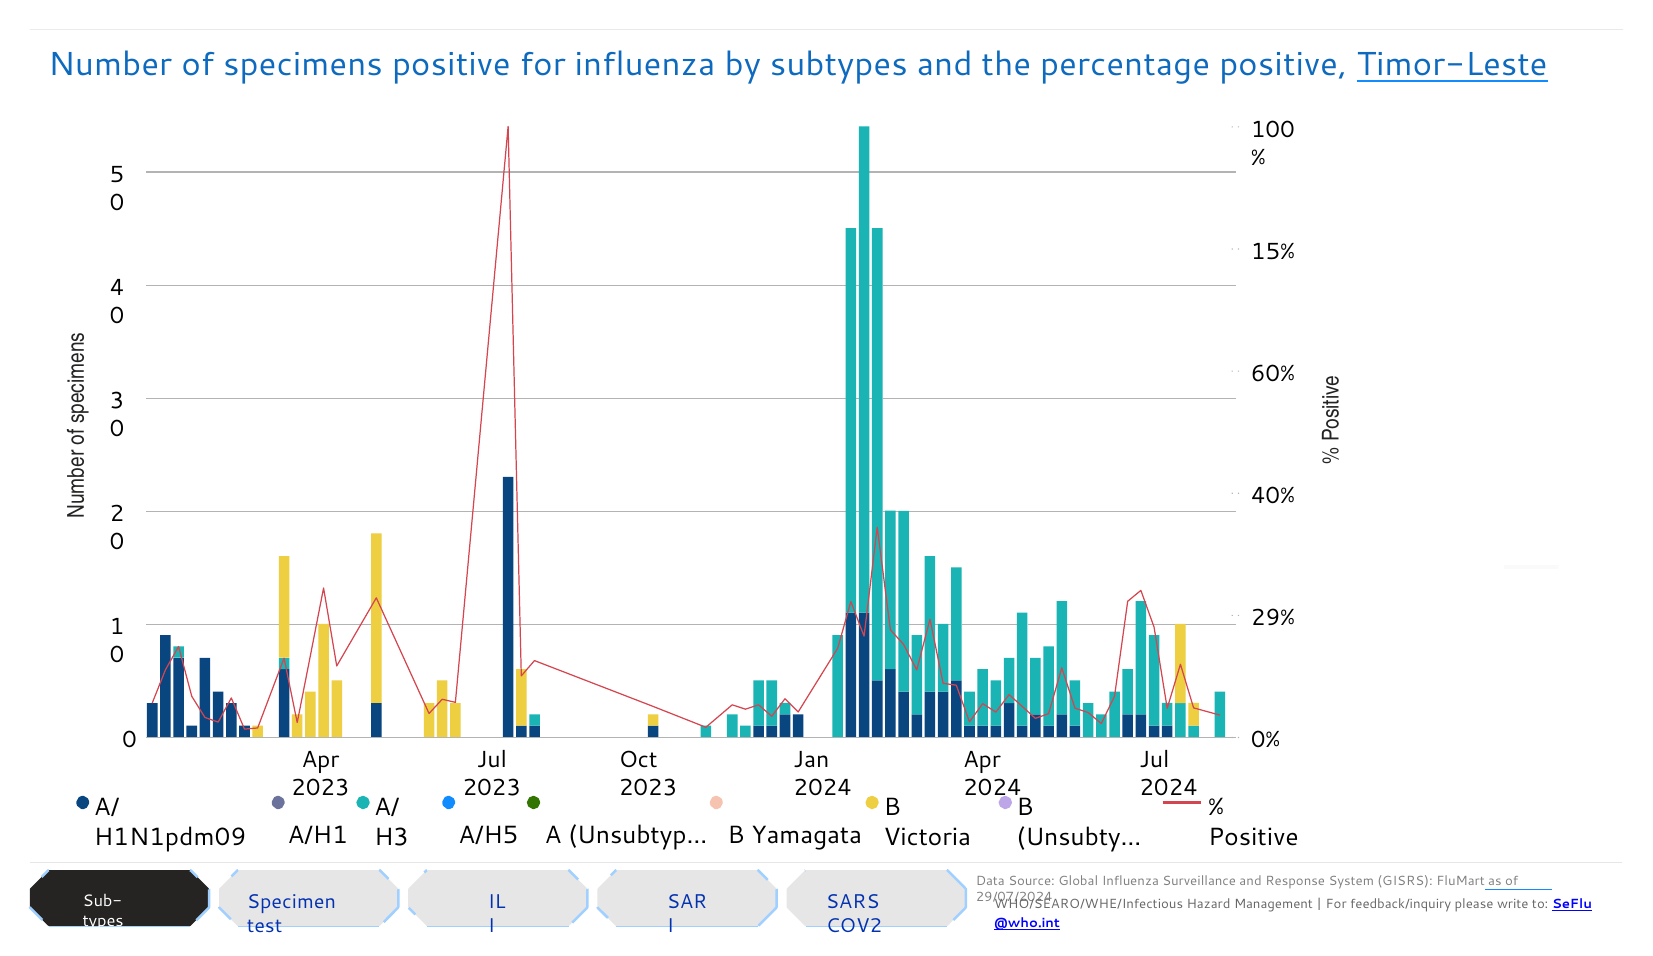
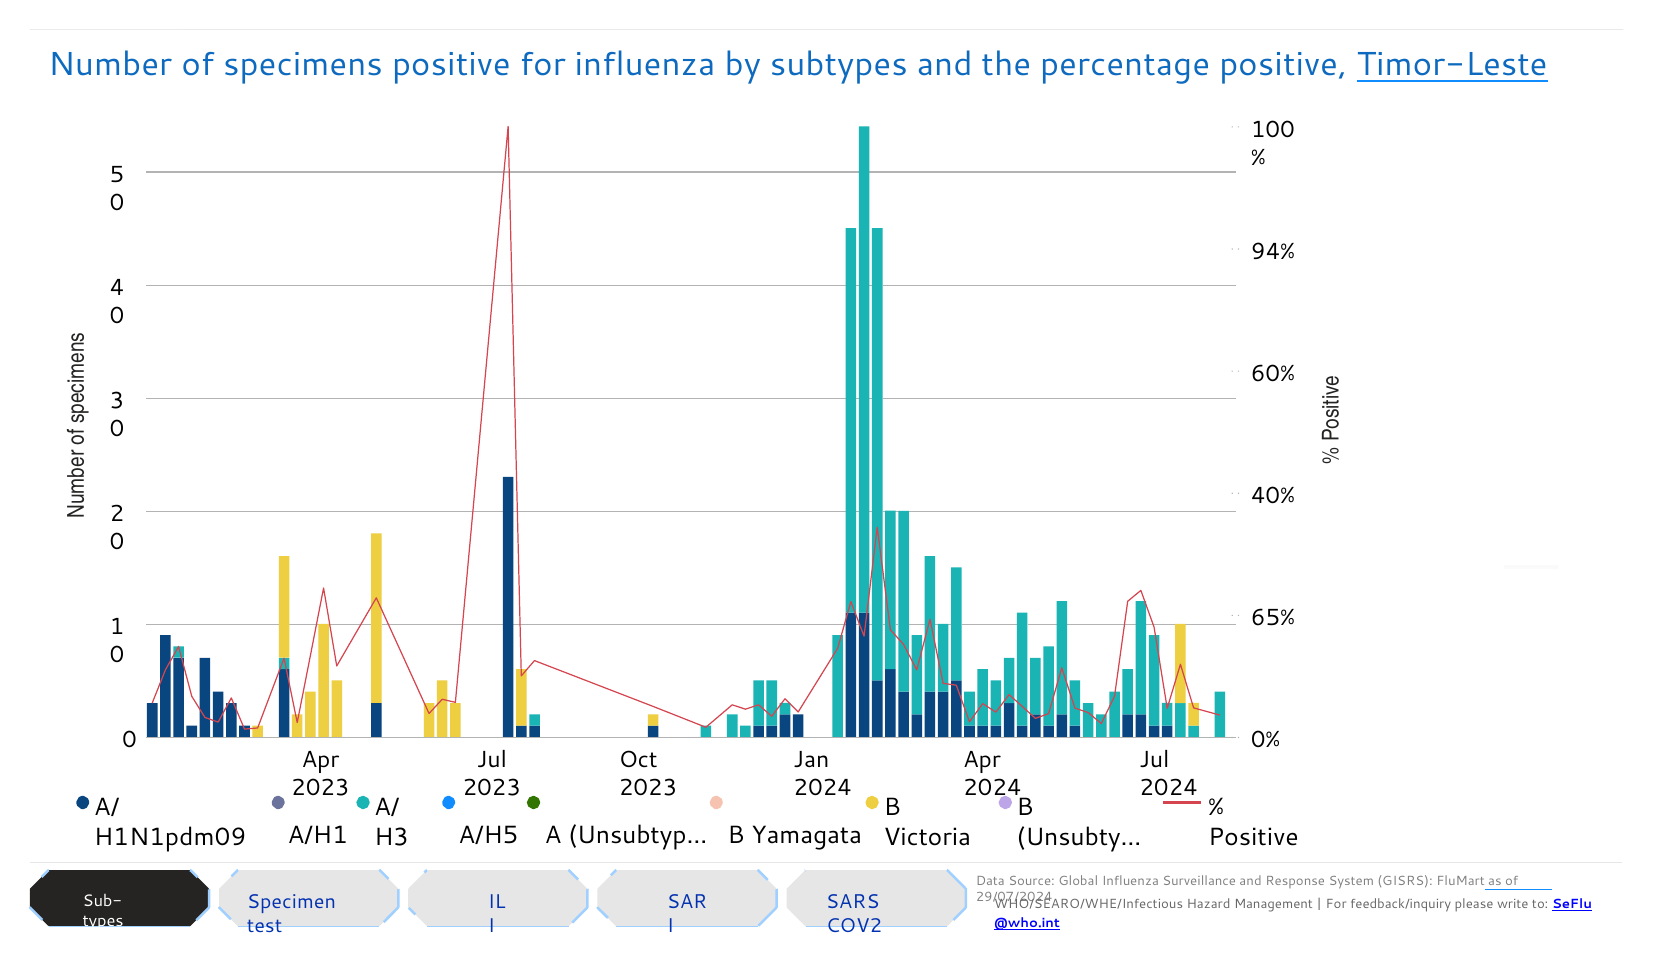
15%: 15% -> 94% (1273, 252)
29%: 29% -> 65% (1273, 618)
